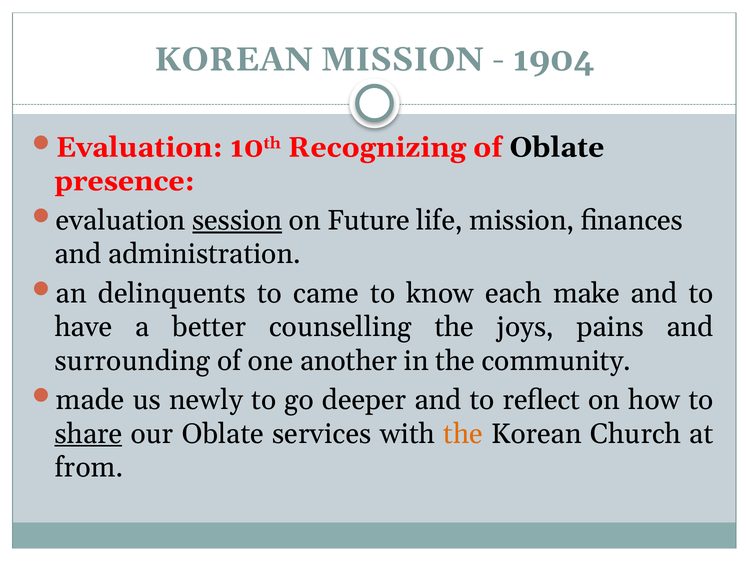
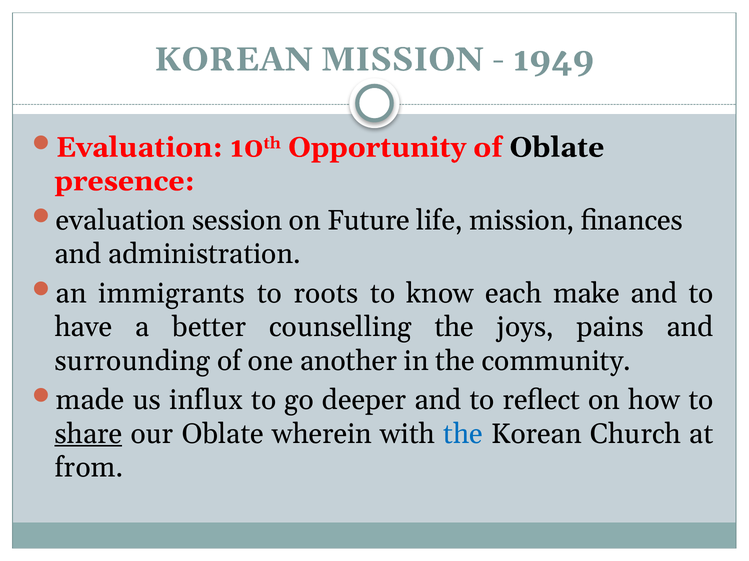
1904: 1904 -> 1949 (554, 60)
Recognizing: Recognizing -> Opportunity (377, 148)
session underline: present -> none (237, 221)
delinquents: delinquents -> immigrants (172, 294)
came: came -> roots (326, 294)
newly: newly -> influx (206, 401)
services: services -> wherein (322, 434)
the colour: orange -> blue (463, 434)
